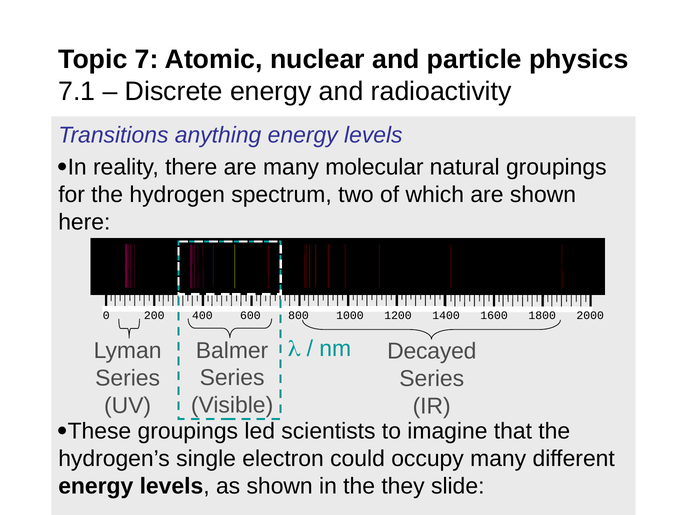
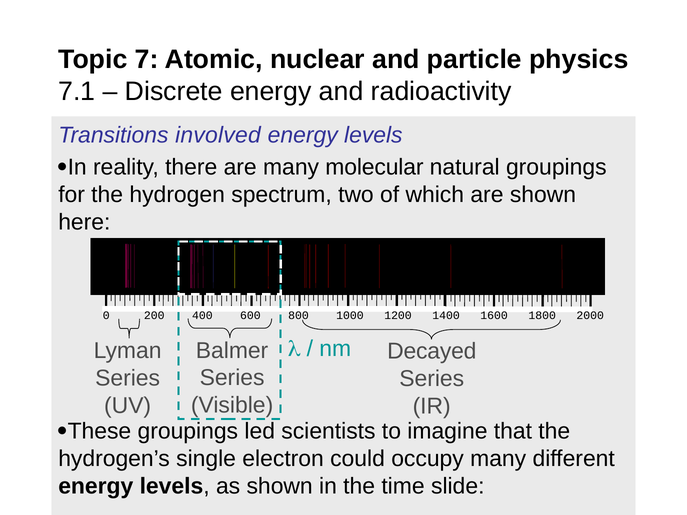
anything: anything -> involved (218, 135)
they: they -> time (403, 487)
